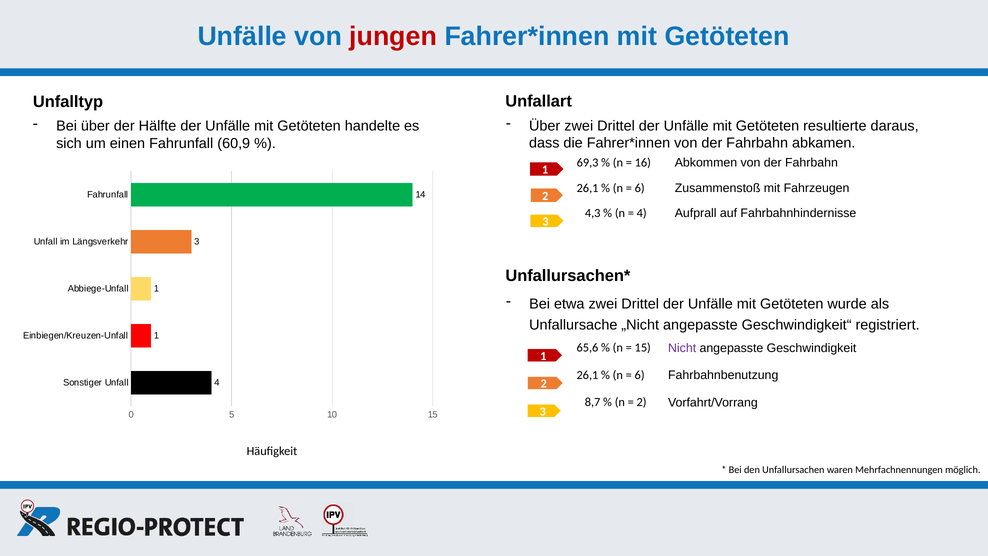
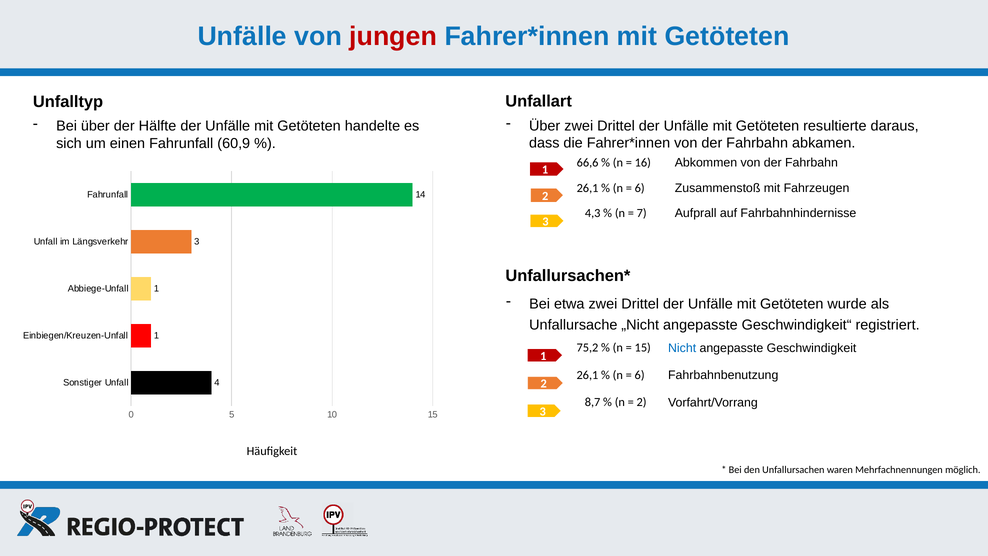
69,3: 69,3 -> 66,6 (588, 162)
4: 4 -> 7 (642, 213)
65,6: 65,6 -> 75,2 (587, 348)
Nicht colour: purple -> blue (682, 348)
